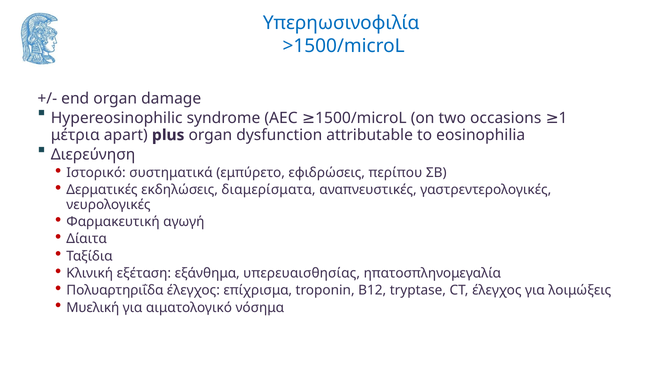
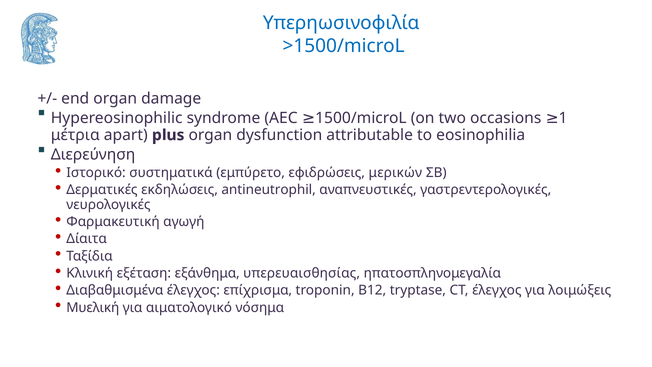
περίπου: περίπου -> μερικών (395, 173)
διαμερίσματα: διαμερίσματα -> antineutrophil (269, 190)
Πολυαρτηριΐδα: Πολυαρτηριΐδα -> Διαβαθμισμένα (115, 290)
